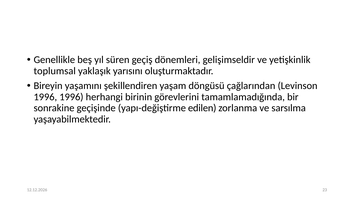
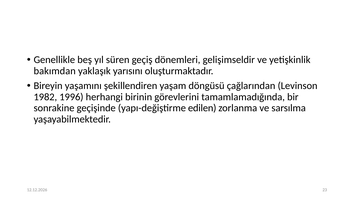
toplumsal: toplumsal -> bakımdan (55, 71)
1996: 1996 -> 1982 (45, 97)
